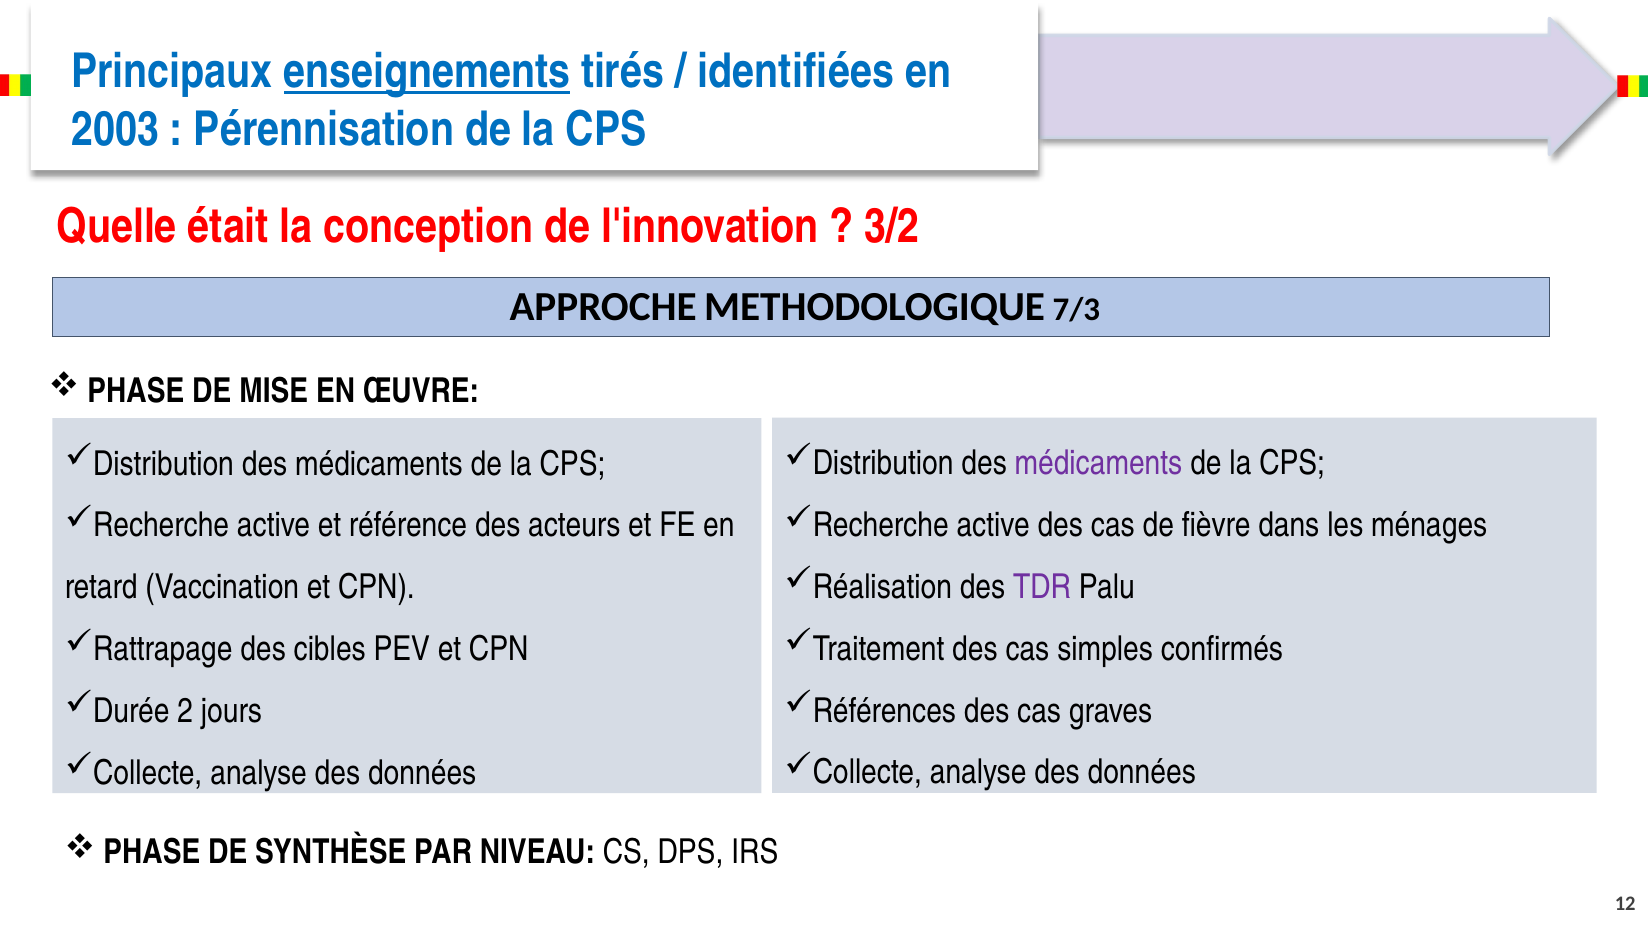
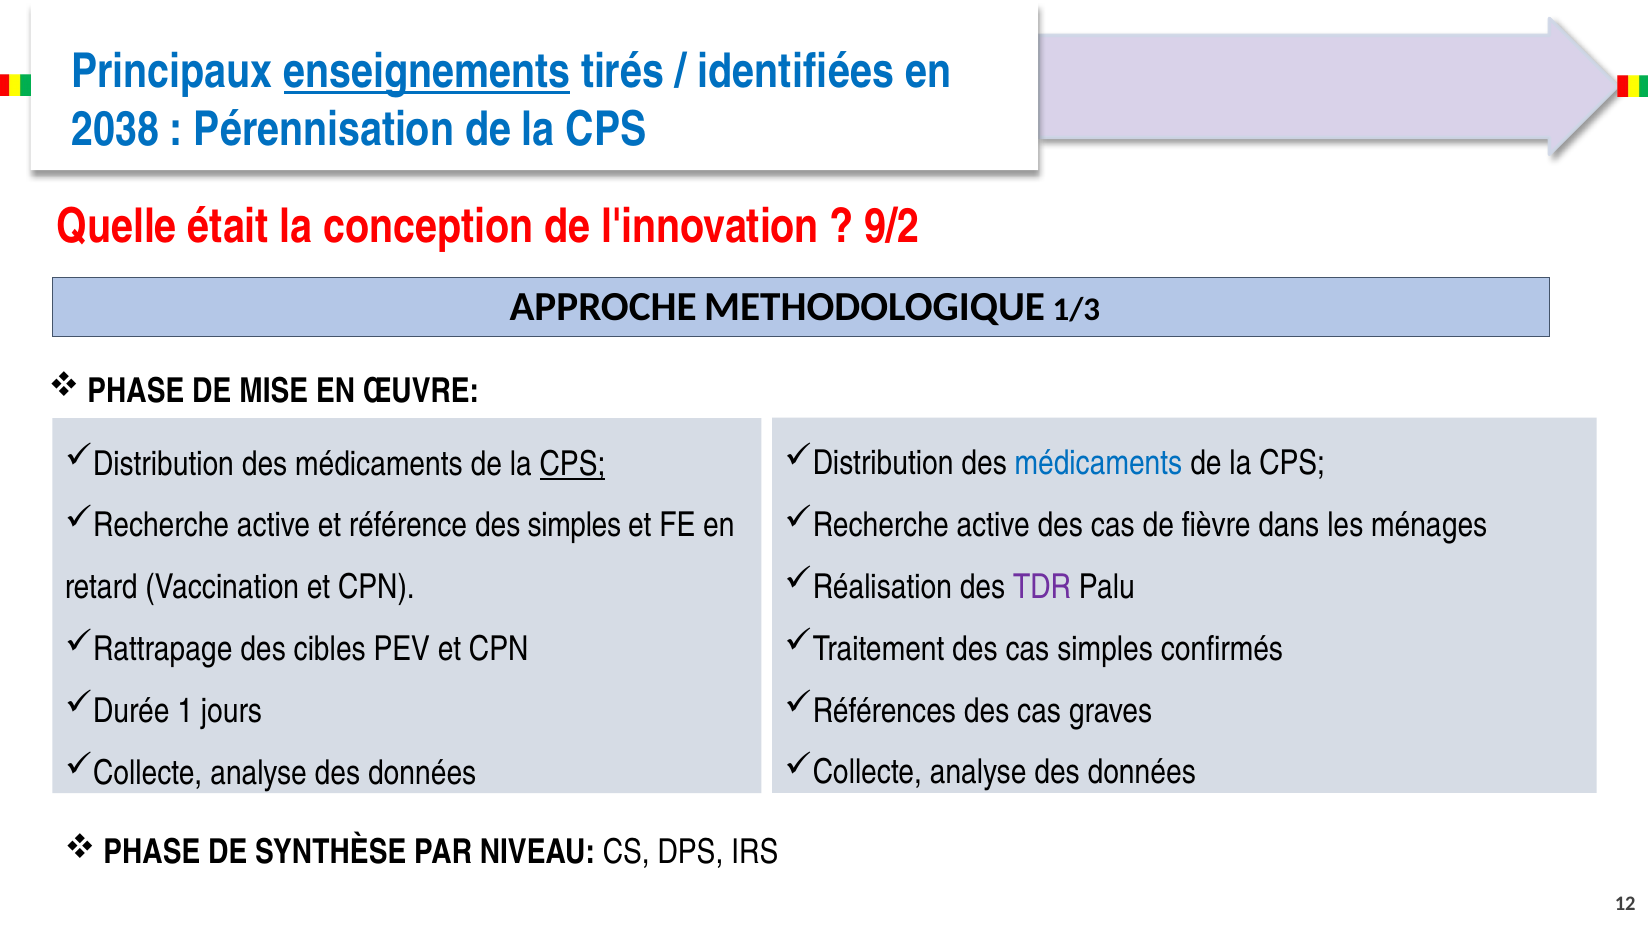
2003: 2003 -> 2038 (115, 130)
3/2: 3/2 -> 9/2 (892, 227)
7/3: 7/3 -> 1/3 (1076, 310)
médicaments colour: purple -> blue (1098, 463)
CPS underline: none -> present (573, 464)
des acteurs: acteurs -> simples (574, 526)
2: 2 -> 1 (185, 711)
